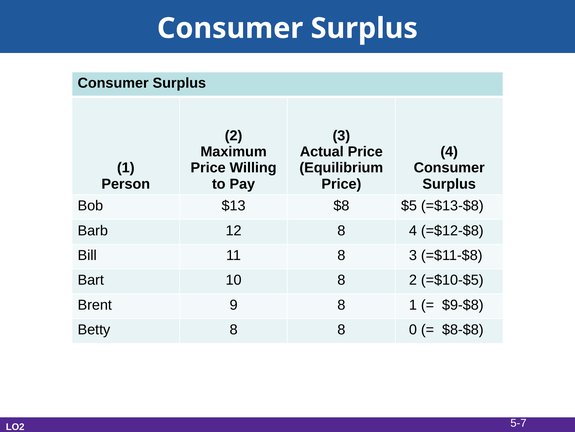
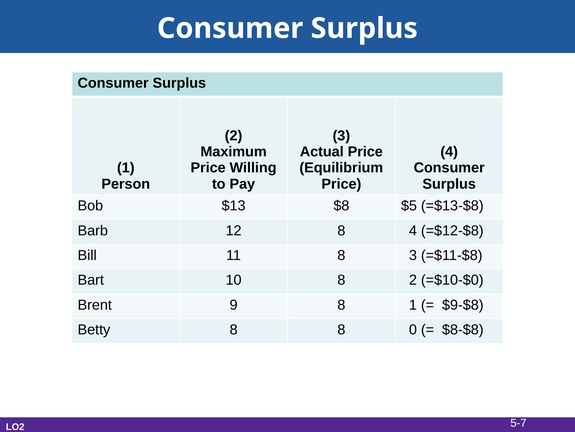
=$10-$5: =$10-$5 -> =$10-$0 (452, 280)
